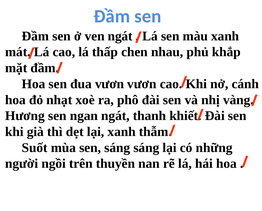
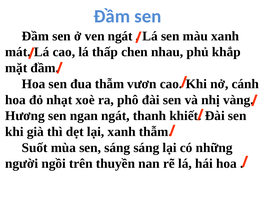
đua vươn: vươn -> thẫm (110, 84)
